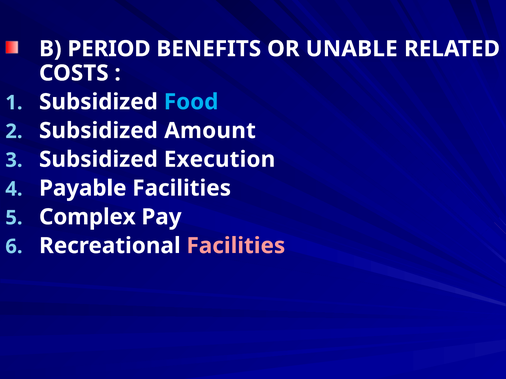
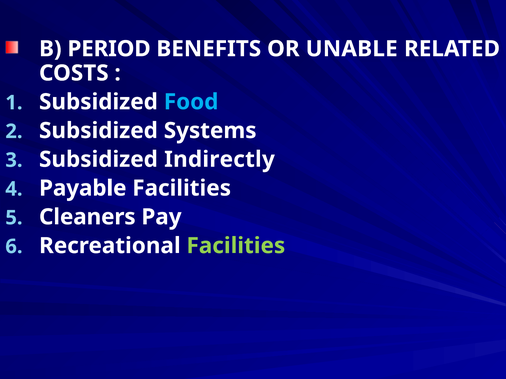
Amount: Amount -> Systems (210, 131)
Execution: Execution -> Indirectly (219, 160)
Complex: Complex -> Cleaners (87, 217)
Facilities colour: pink -> light green (236, 246)
